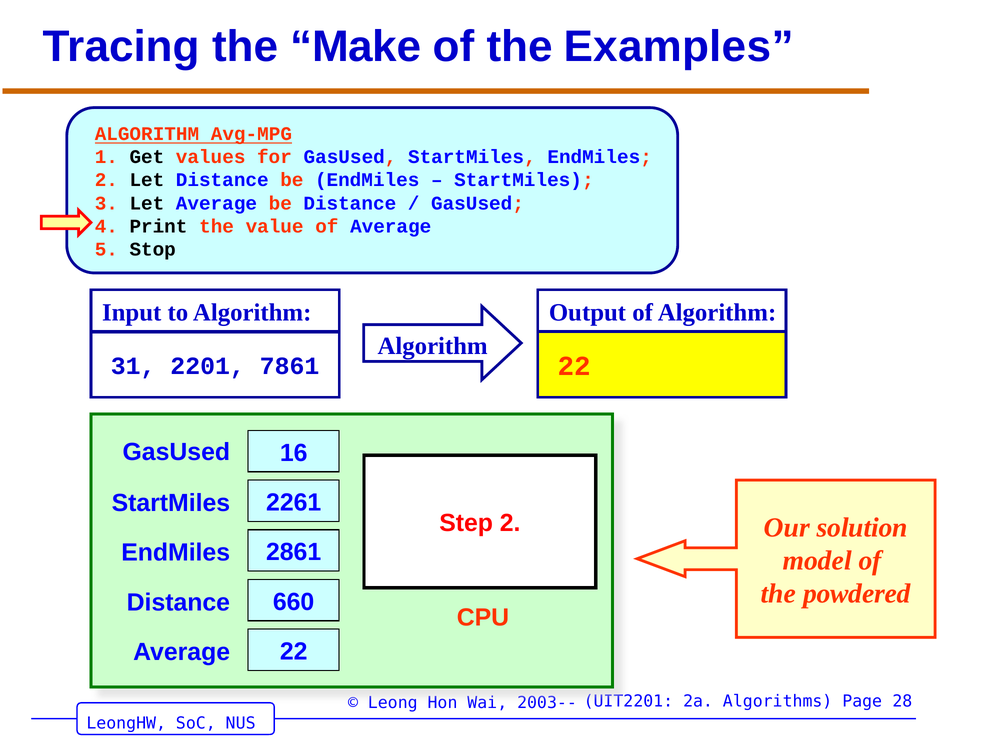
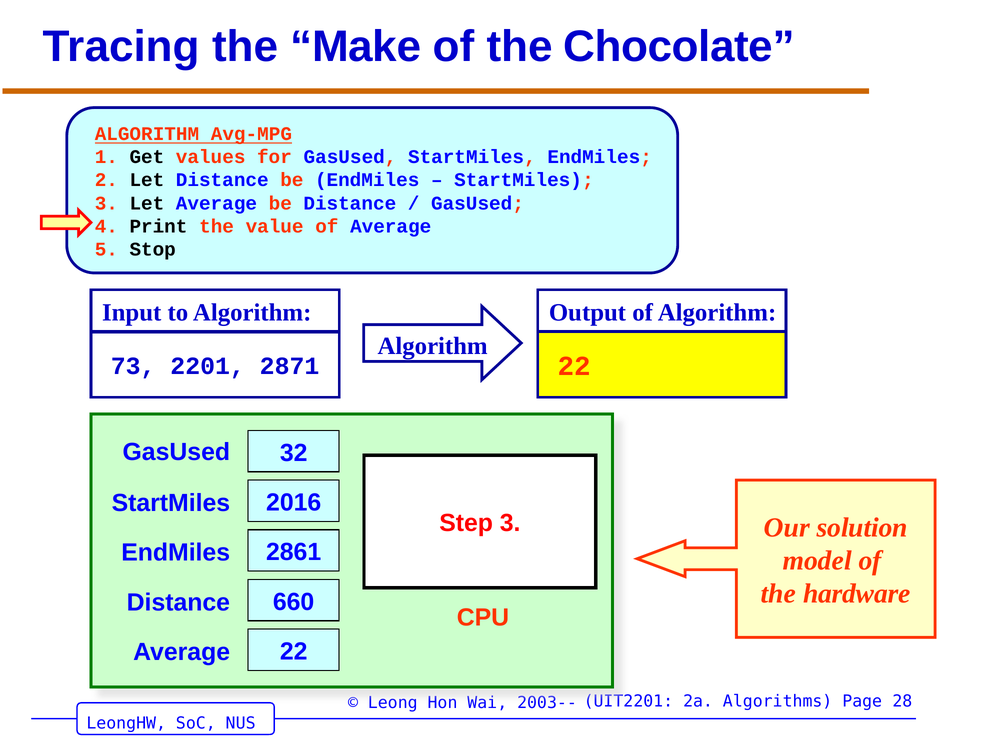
Examples: Examples -> Chocolate (679, 47)
31: 31 -> 73 (133, 366)
7861: 7861 -> 2871 (290, 366)
16: 16 -> 32 (294, 453)
2261: 2261 -> 2016 (294, 502)
Step 2: 2 -> 3 (510, 523)
powdered: powdered -> hardware (857, 594)
